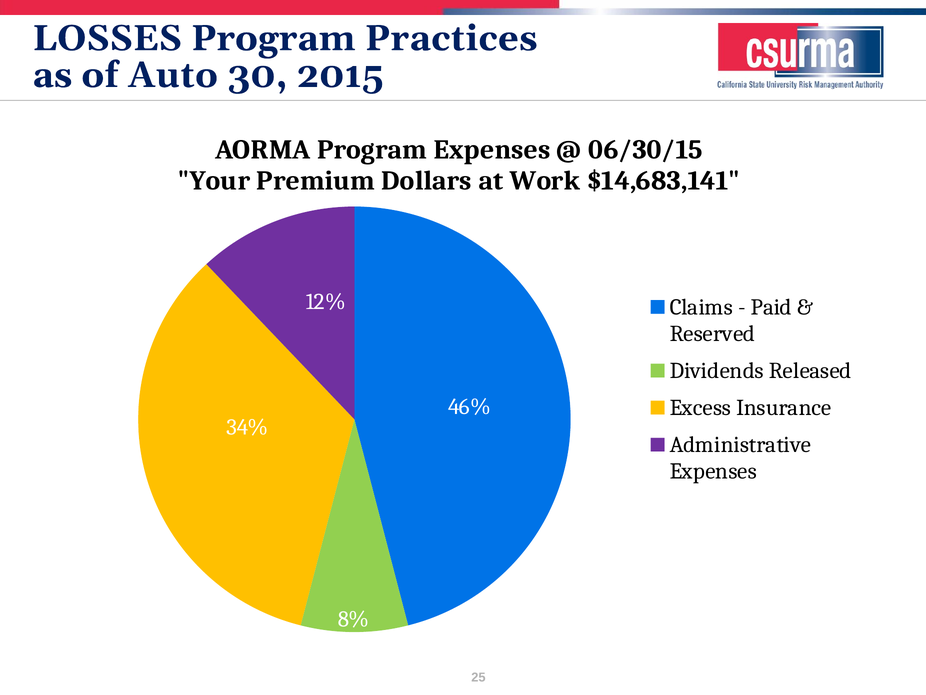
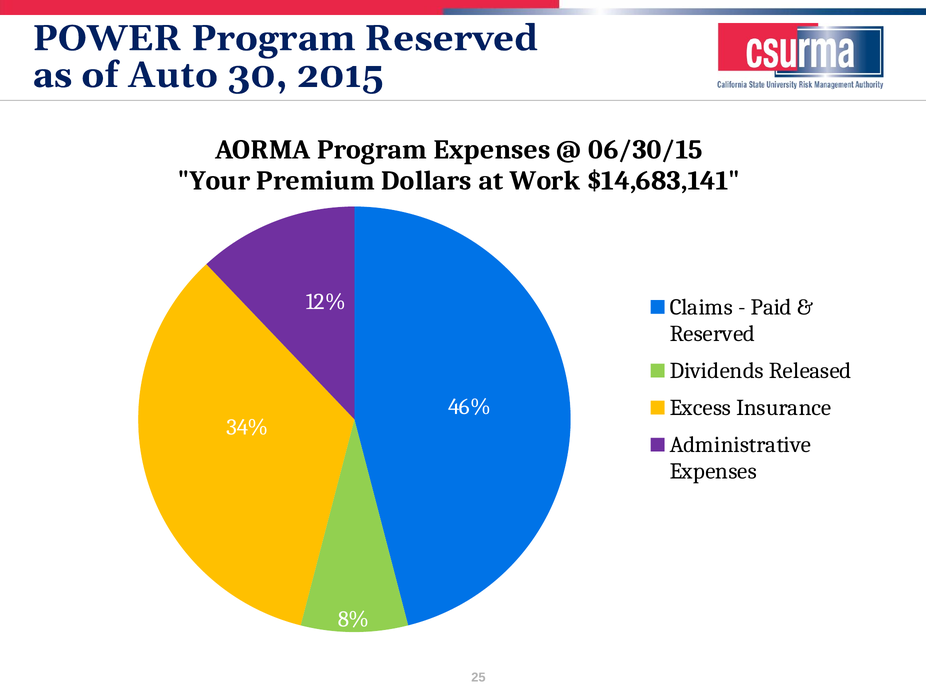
LOSSES: LOSSES -> POWER (107, 38)
Program Practices: Practices -> Reserved (451, 38)
